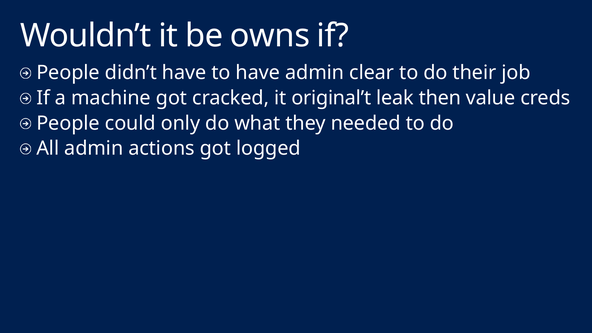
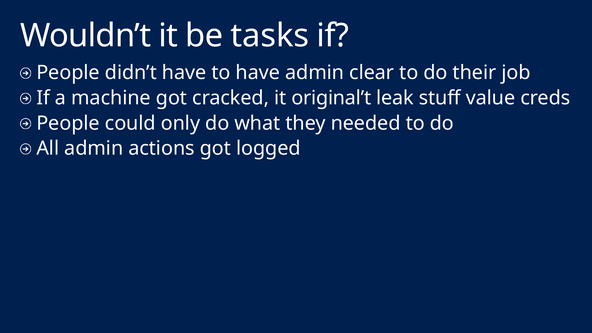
owns: owns -> tasks (270, 36)
then: then -> stuff (440, 98)
